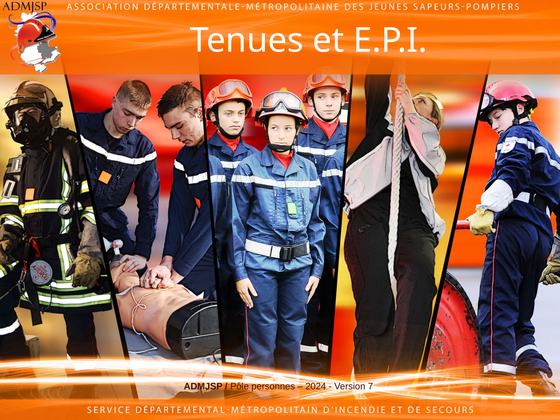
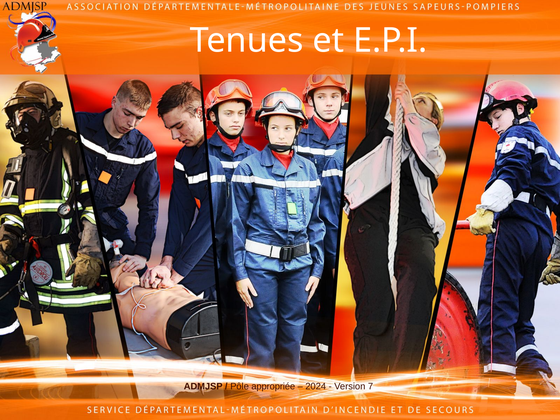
personnes: personnes -> appropriée (273, 387)
